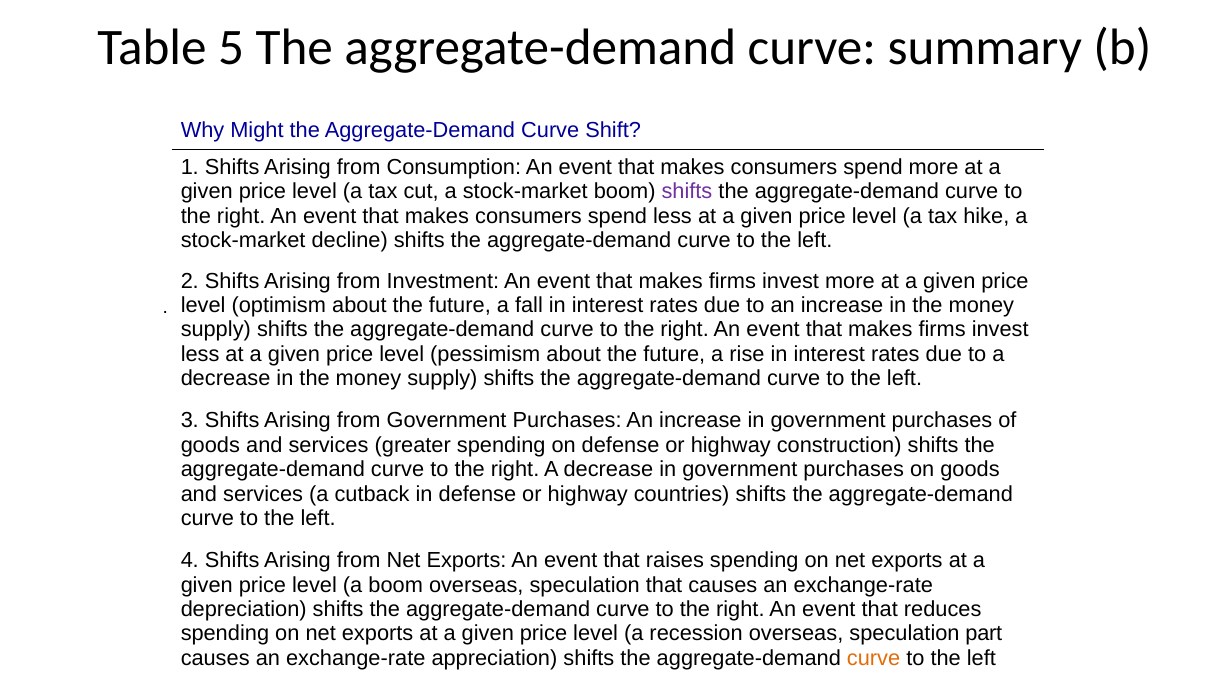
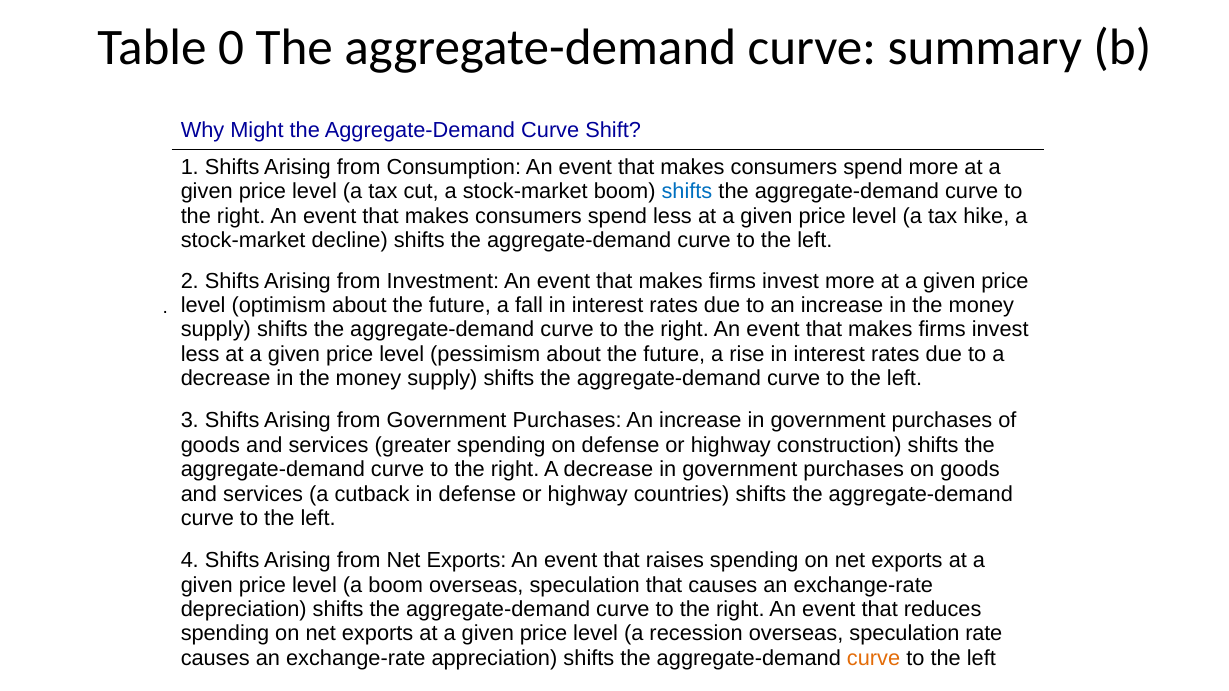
5: 5 -> 0 (231, 47)
shifts colour: purple -> blue (687, 192)
part: part -> rate (984, 634)
